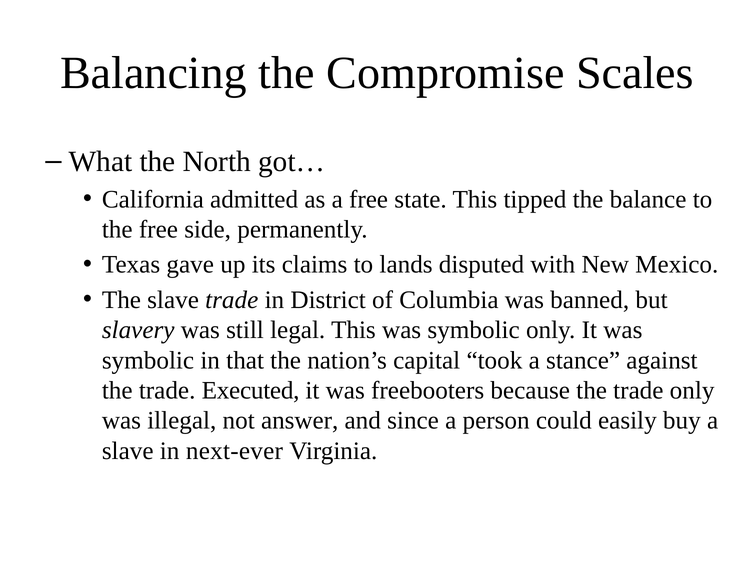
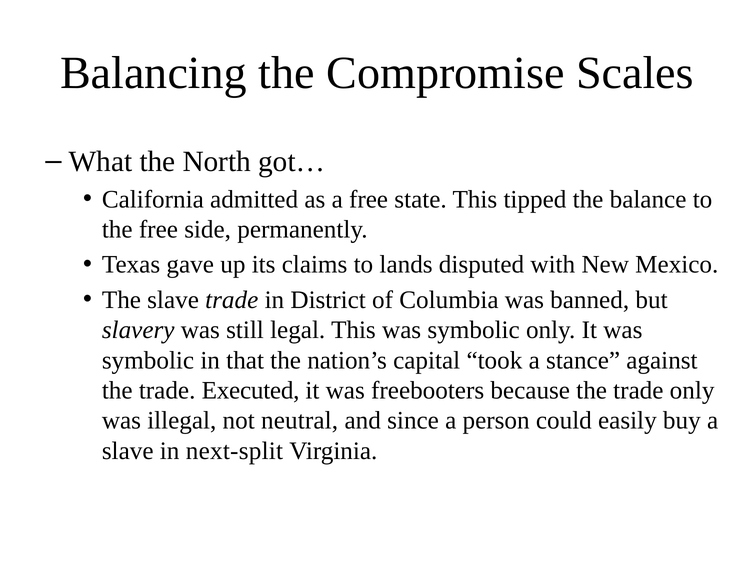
answer: answer -> neutral (300, 421)
next-ever: next-ever -> next-split (234, 451)
